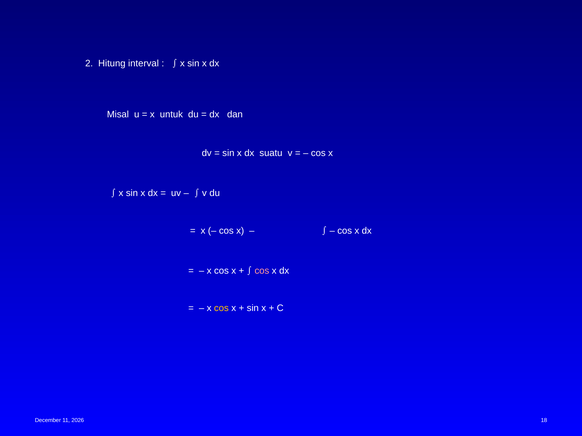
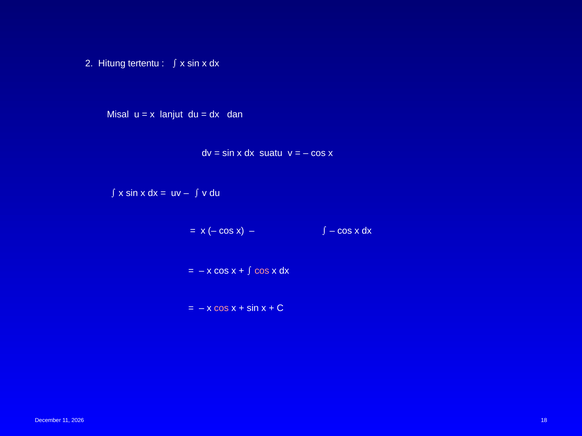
interval: interval -> tertentu (144, 64)
untuk: untuk -> lanjut (171, 115)
cos colour: yellow -> pink (221, 309)
